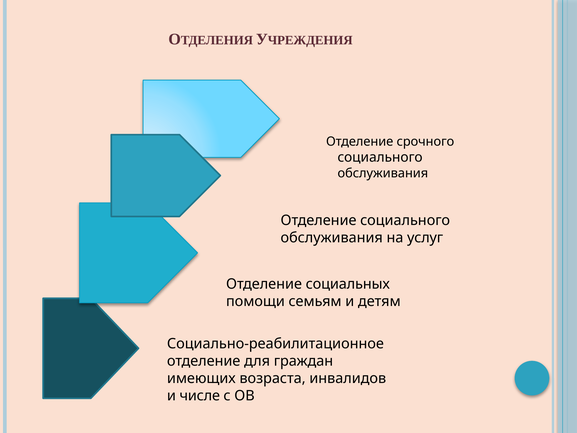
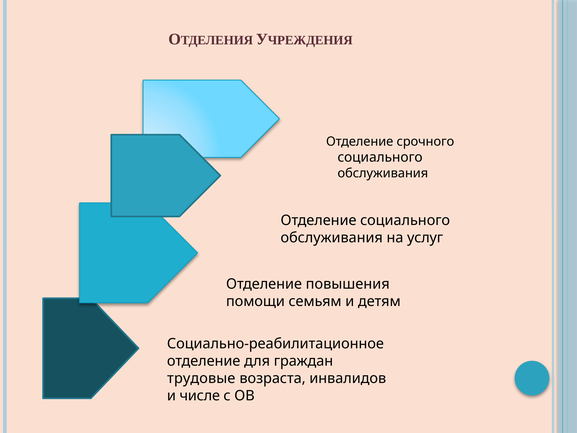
социальных: социальных -> повышения (348, 284)
имеющих: имеющих -> трудовые (201, 378)
